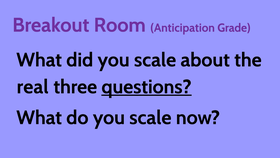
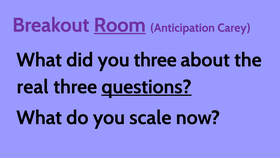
Room underline: none -> present (120, 25)
Grade: Grade -> Carey (234, 28)
did you scale: scale -> three (155, 60)
